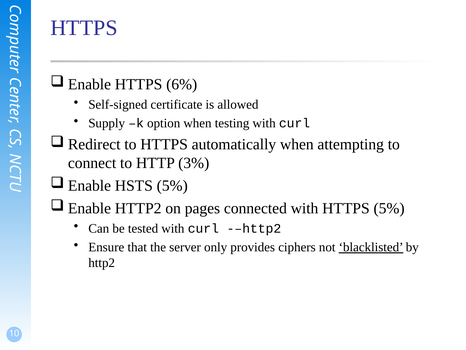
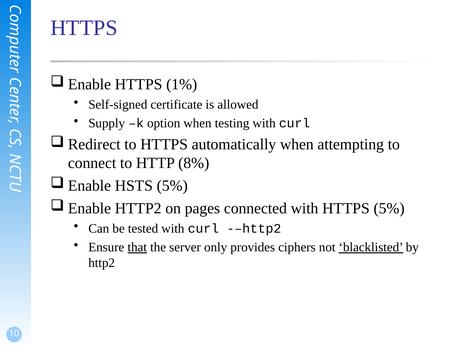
6%: 6% -> 1% (182, 84)
3%: 3% -> 8% (194, 163)
that underline: none -> present (137, 247)
